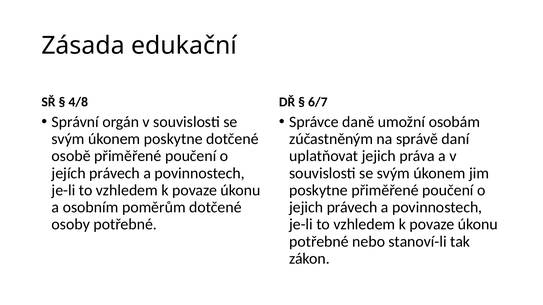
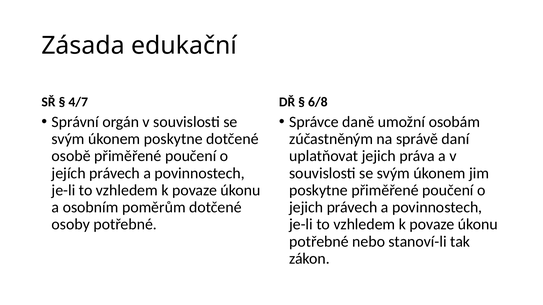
4/8: 4/8 -> 4/7 (78, 102)
6/7: 6/7 -> 6/8 (318, 102)
